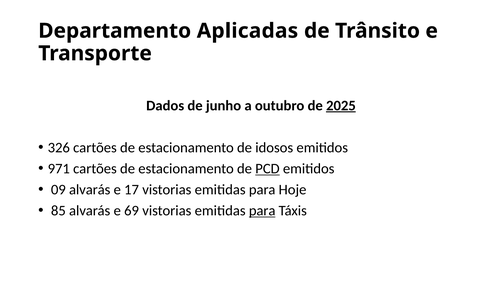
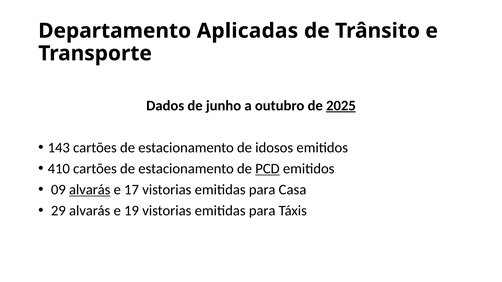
326: 326 -> 143 (59, 148)
971: 971 -> 410 (59, 169)
alvarás underline: none -> present (90, 190)
Hoje: Hoje -> Casa (293, 190)
85: 85 -> 29 (58, 211)
69: 69 -> 19 (132, 211)
para underline: present -> none (262, 211)
